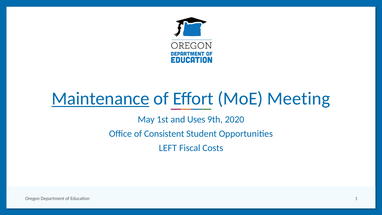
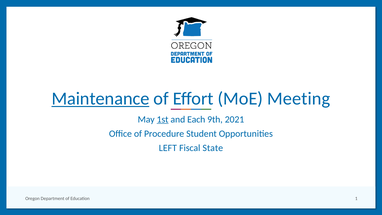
1st underline: none -> present (163, 119)
Uses: Uses -> Each (196, 119)
2020: 2020 -> 2021 (234, 119)
Consistent: Consistent -> Procedure (164, 134)
Costs: Costs -> State (213, 148)
